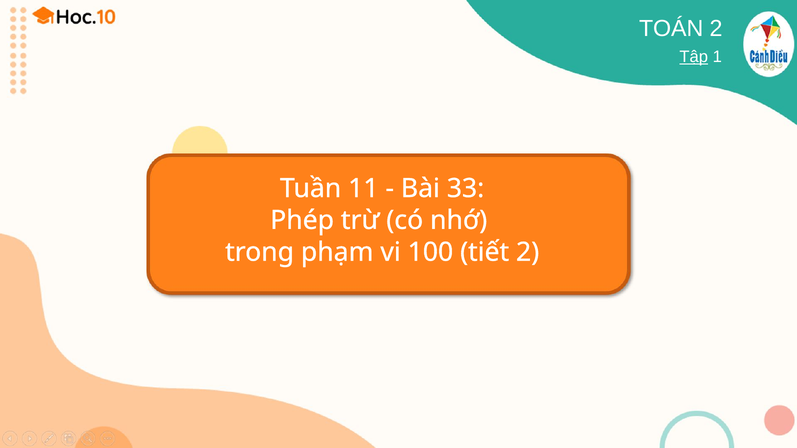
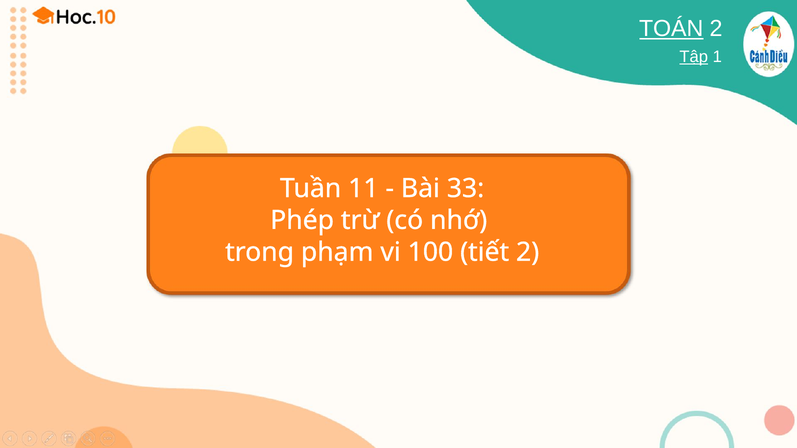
TOÁN underline: none -> present (671, 29)
